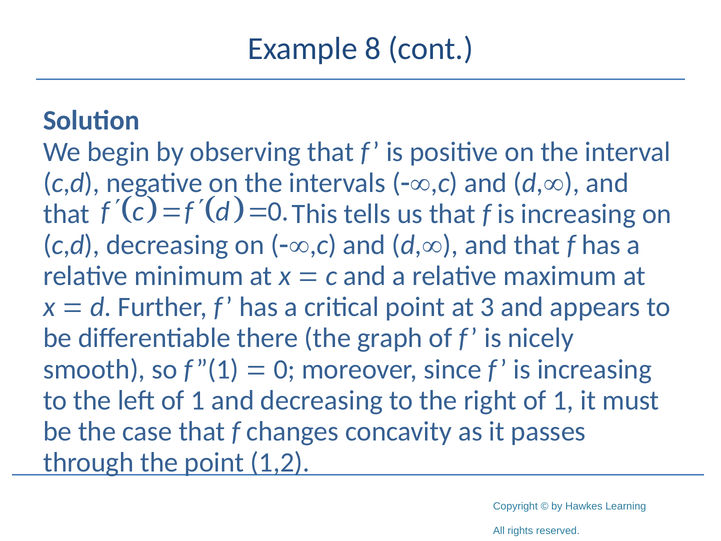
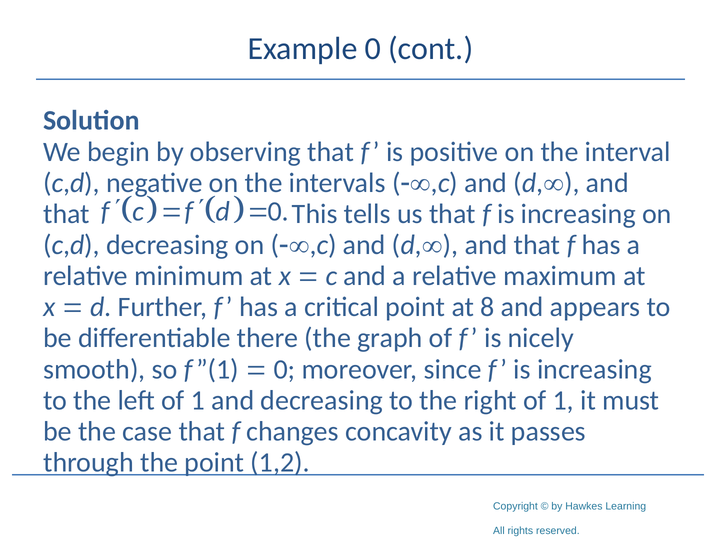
Example 8: 8 -> 0 (373, 48)
3: 3 -> 8 (487, 307)
